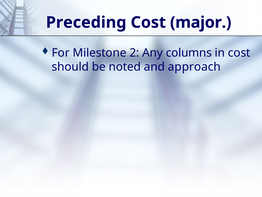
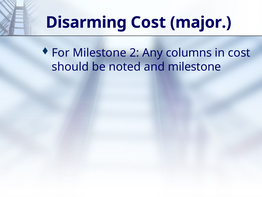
Preceding: Preceding -> Disarming (86, 22)
and approach: approach -> milestone (194, 67)
